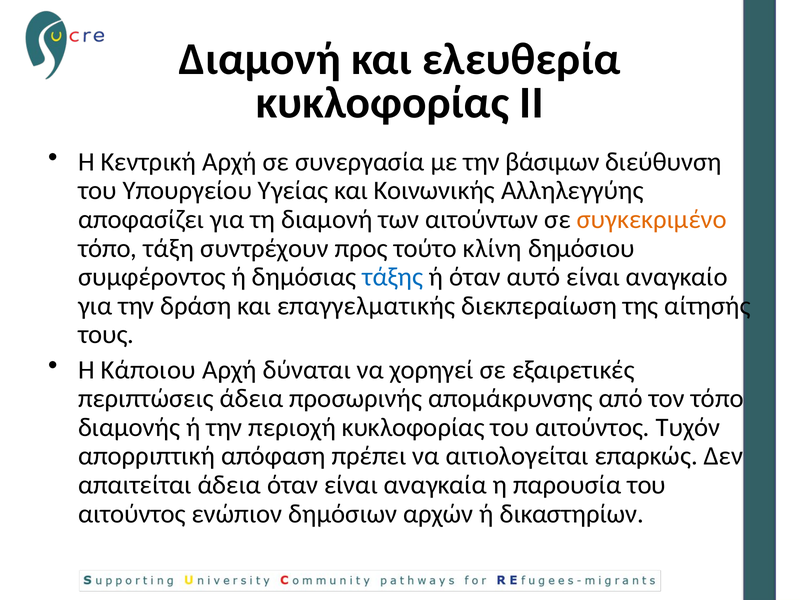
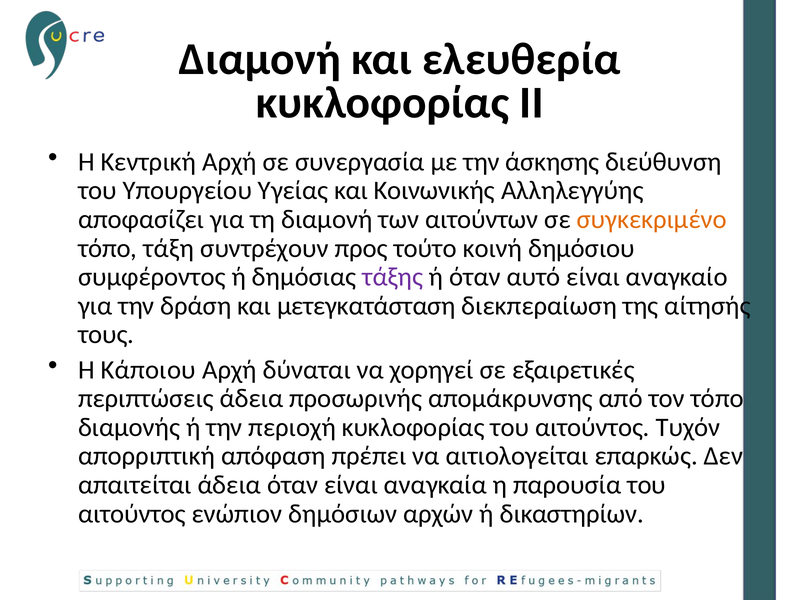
βάσιμων: βάσιμων -> άσκησης (552, 162)
κλίνη: κλίνη -> κοινή (492, 248)
τάξης colour: blue -> purple (393, 277)
επαγγελματικής: επαγγελματικής -> μετεγκατάσταση (366, 306)
